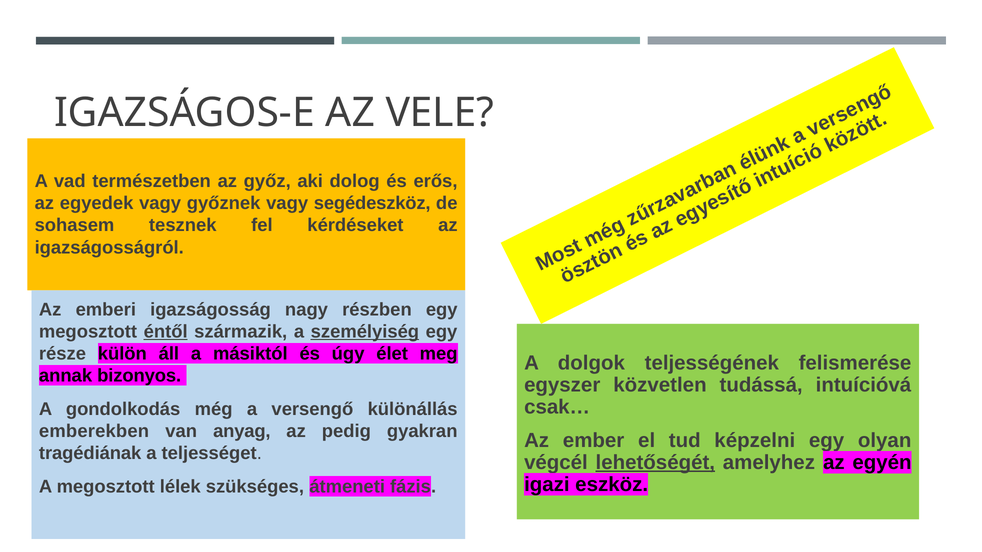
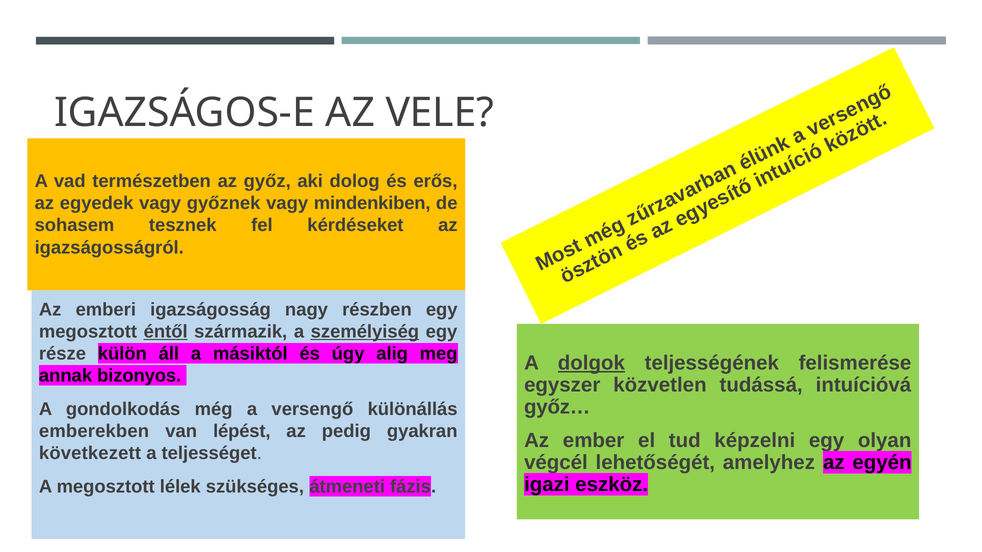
segédeszköz: segédeszköz -> mindenkiben (372, 203)
élet: élet -> alig (392, 354)
dolgok underline: none -> present (591, 363)
csak…: csak… -> győz… (557, 407)
anyag: anyag -> lépést (242, 431)
tragédiának: tragédiának -> következett (90, 454)
lehetőségét underline: present -> none (655, 463)
